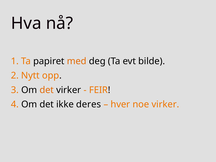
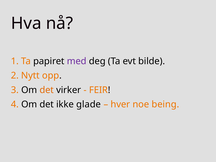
med colour: orange -> purple (77, 61)
deres: deres -> glade (89, 104)
noe virker: virker -> being (165, 104)
